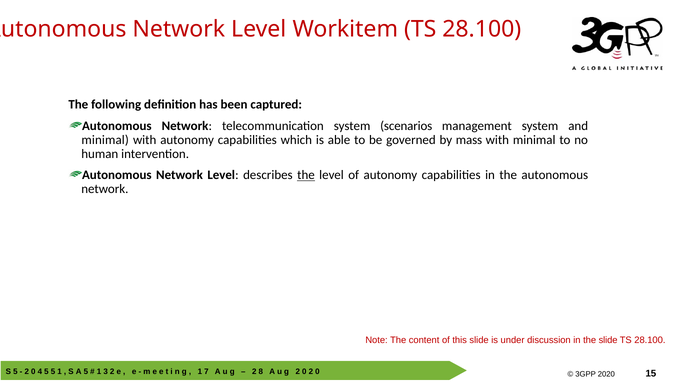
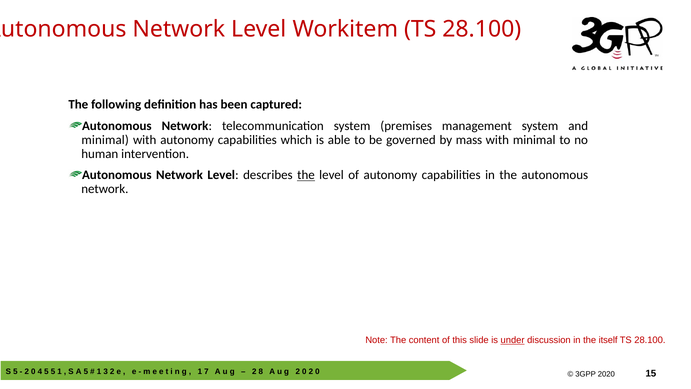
scenarios: scenarios -> premises (406, 126)
under underline: none -> present (513, 340)
the slide: slide -> itself (608, 340)
